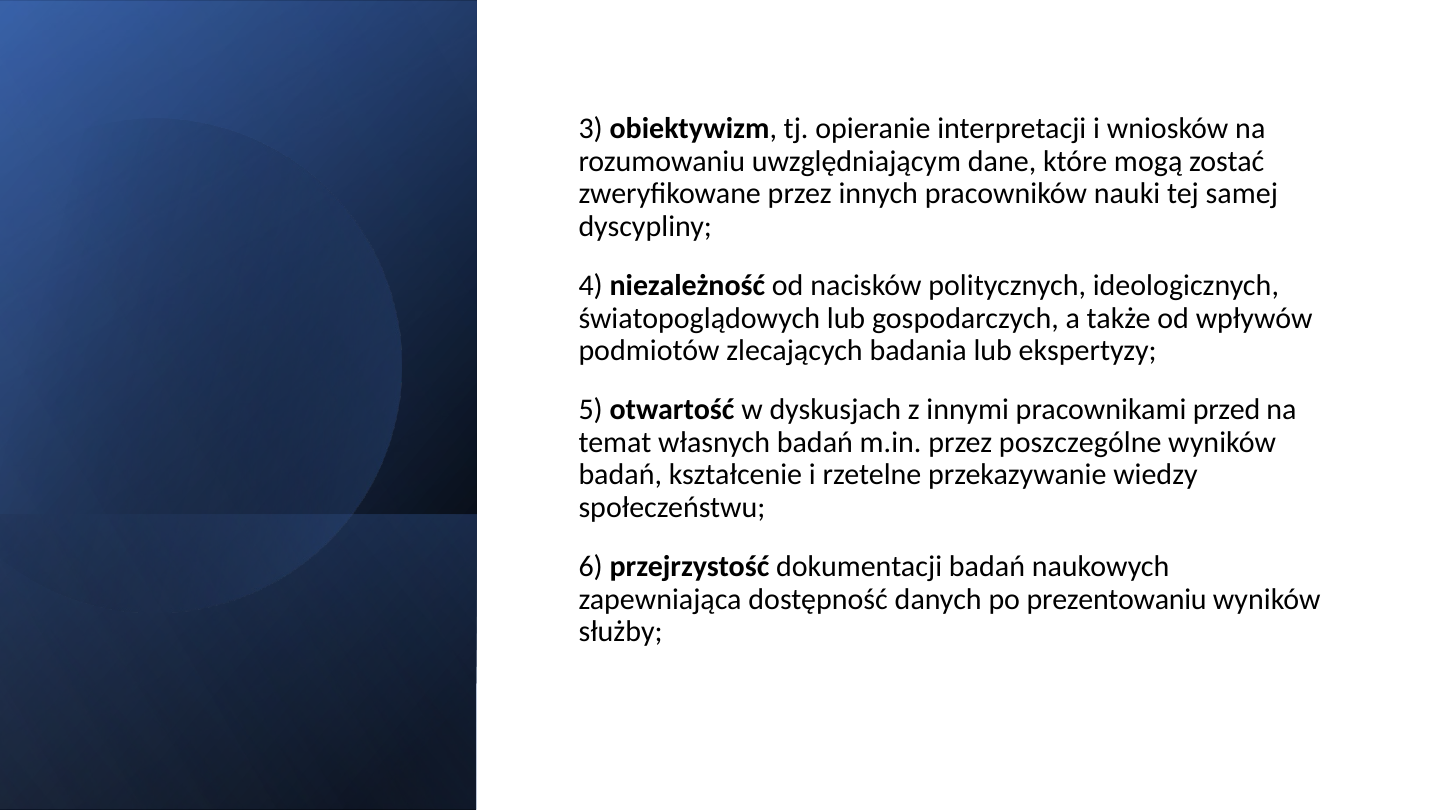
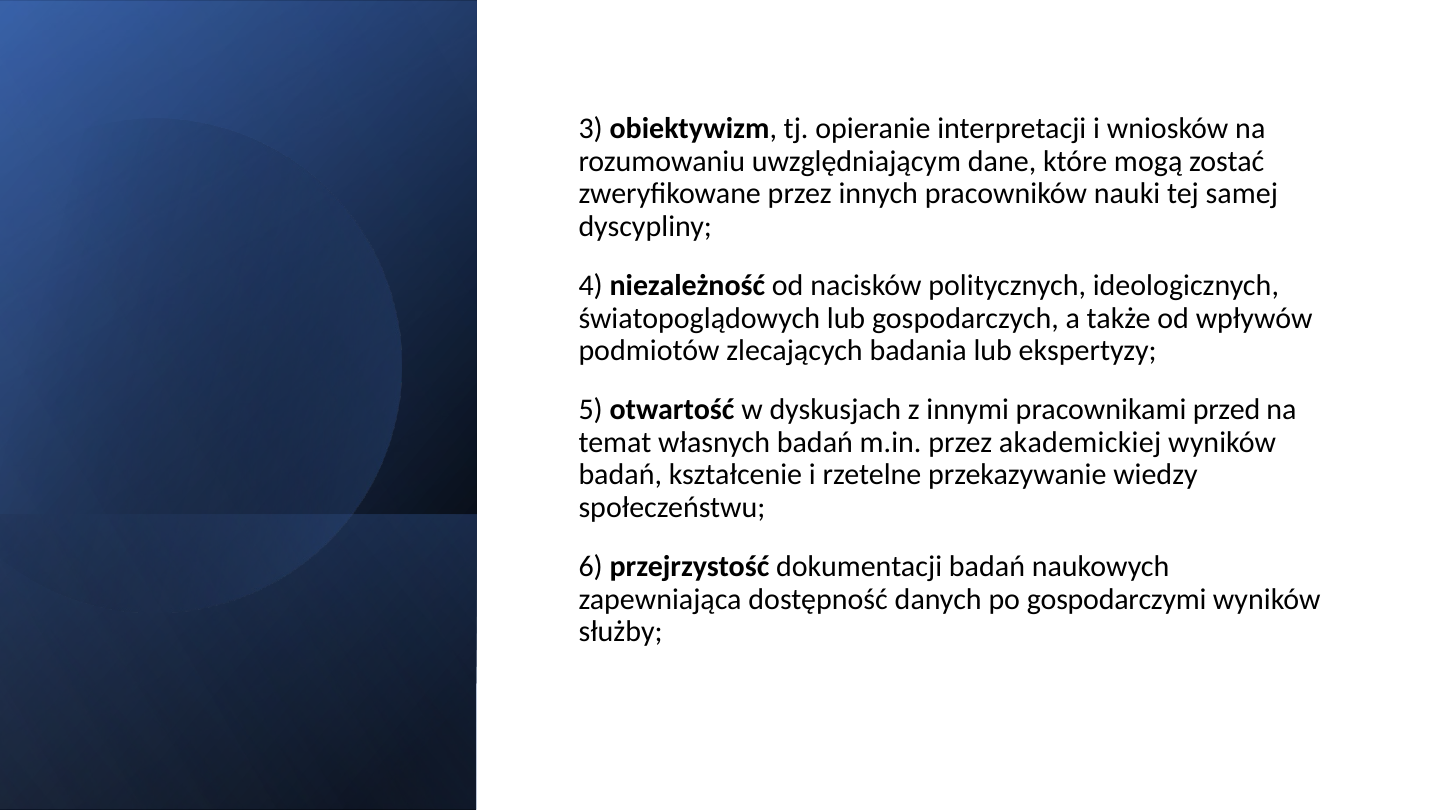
poszczególne: poszczególne -> akademickiej (1080, 442)
prezentowaniu: prezentowaniu -> gospodarczymi (1117, 599)
